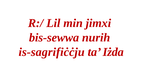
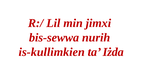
is-sagrifiċċju: is-sagrifiċċju -> is-kullimkien (52, 52)
